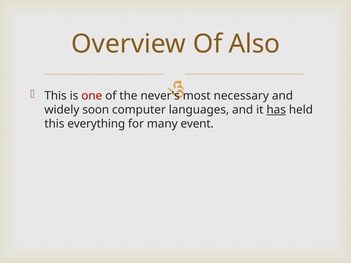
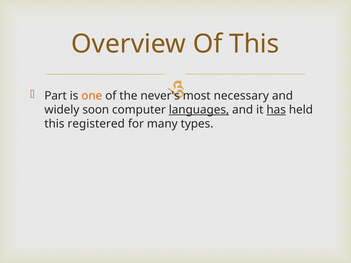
Of Also: Also -> This (254, 44)
This: This -> Part (56, 96)
one colour: red -> orange (92, 96)
languages underline: none -> present (199, 110)
everything: everything -> registered (96, 124)
event: event -> types (197, 124)
